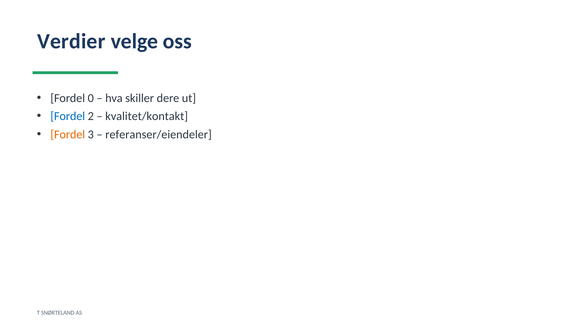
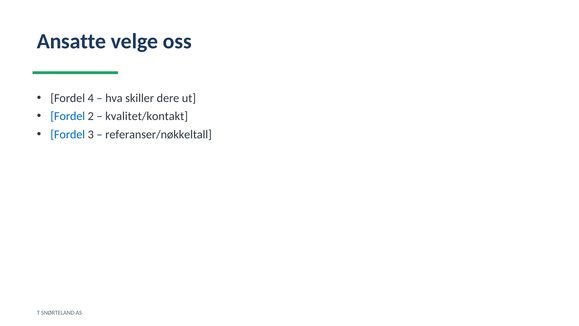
Verdier: Verdier -> Ansatte (71, 41)
0: 0 -> 4 (91, 98)
Fordel colour: orange -> blue (68, 134)
referanser/eiendeler: referanser/eiendeler -> referanser/nøkkeltall (159, 134)
